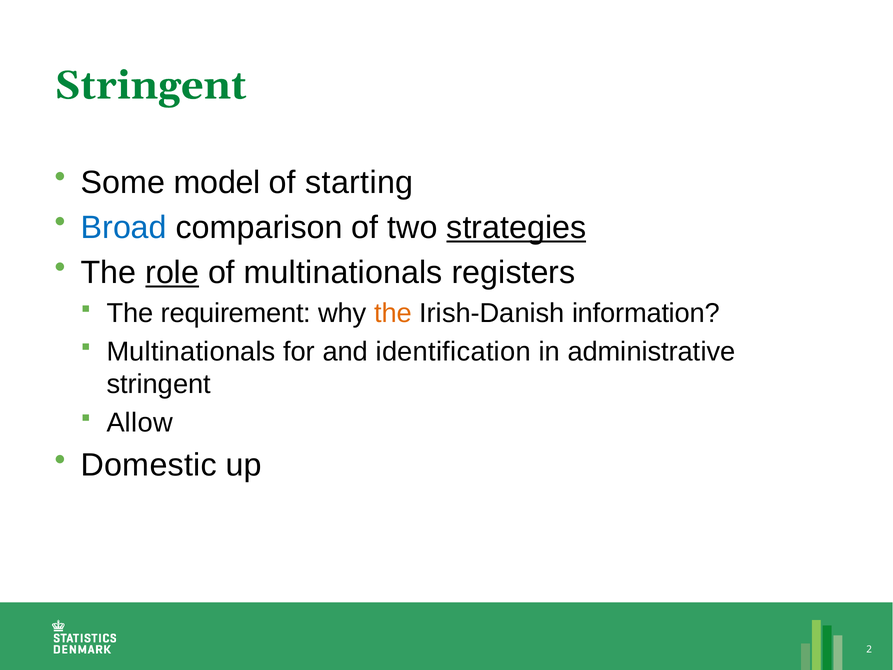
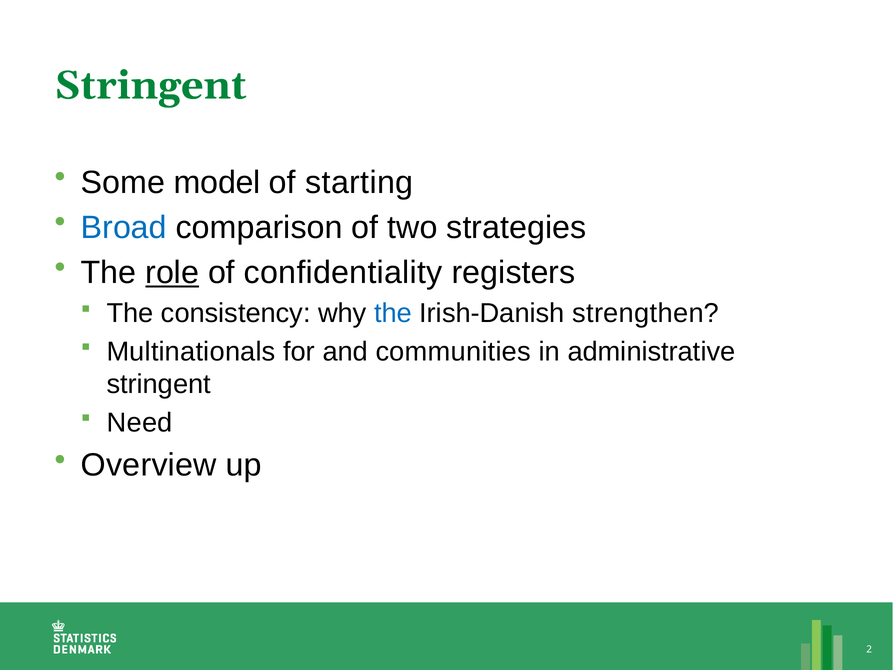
strategies underline: present -> none (516, 227)
of multinationals: multinationals -> confidentiality (343, 273)
requirement: requirement -> consistency (236, 313)
the colour: orange -> blue (393, 313)
information: information -> strengthen (646, 313)
identification: identification -> communities (453, 352)
Allow: Allow -> Need (140, 422)
Domestic: Domestic -> Overview (149, 465)
